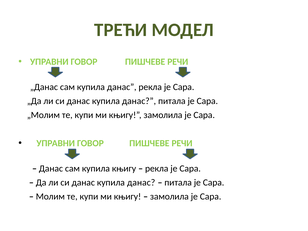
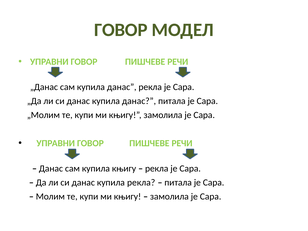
ТРЕЋИ: ТРЕЋИ -> ГОВОР (121, 30)
данас: данас -> рекла (141, 183)
